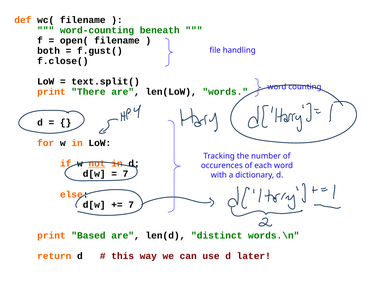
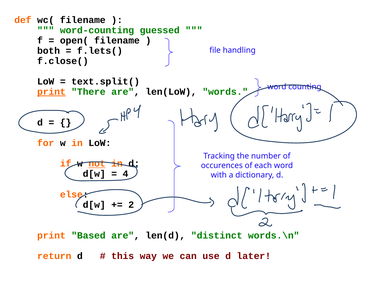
beneath: beneath -> guessed (160, 30)
f.gust(: f.gust( -> f.lets( (100, 51)
print underline: none -> present (51, 92)
7: 7 -> 4 (126, 174)
7: 7 -> 2 (131, 205)
